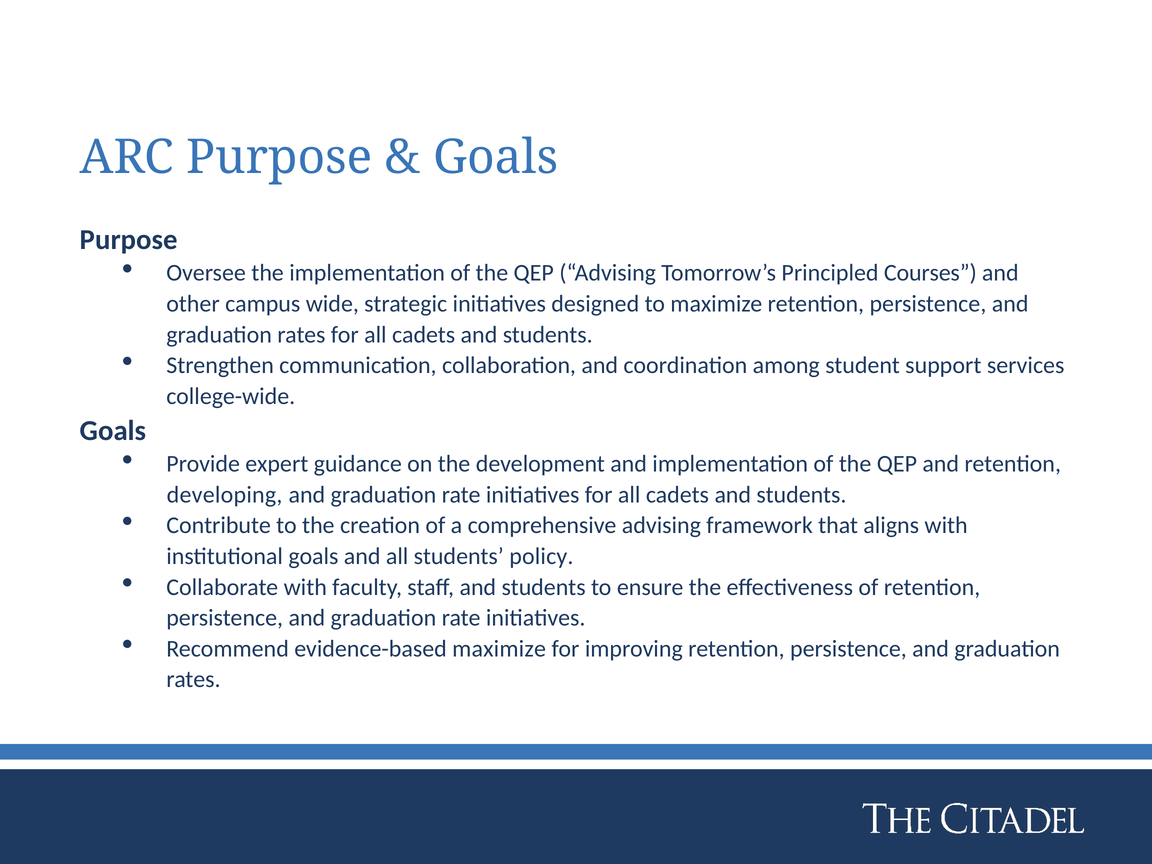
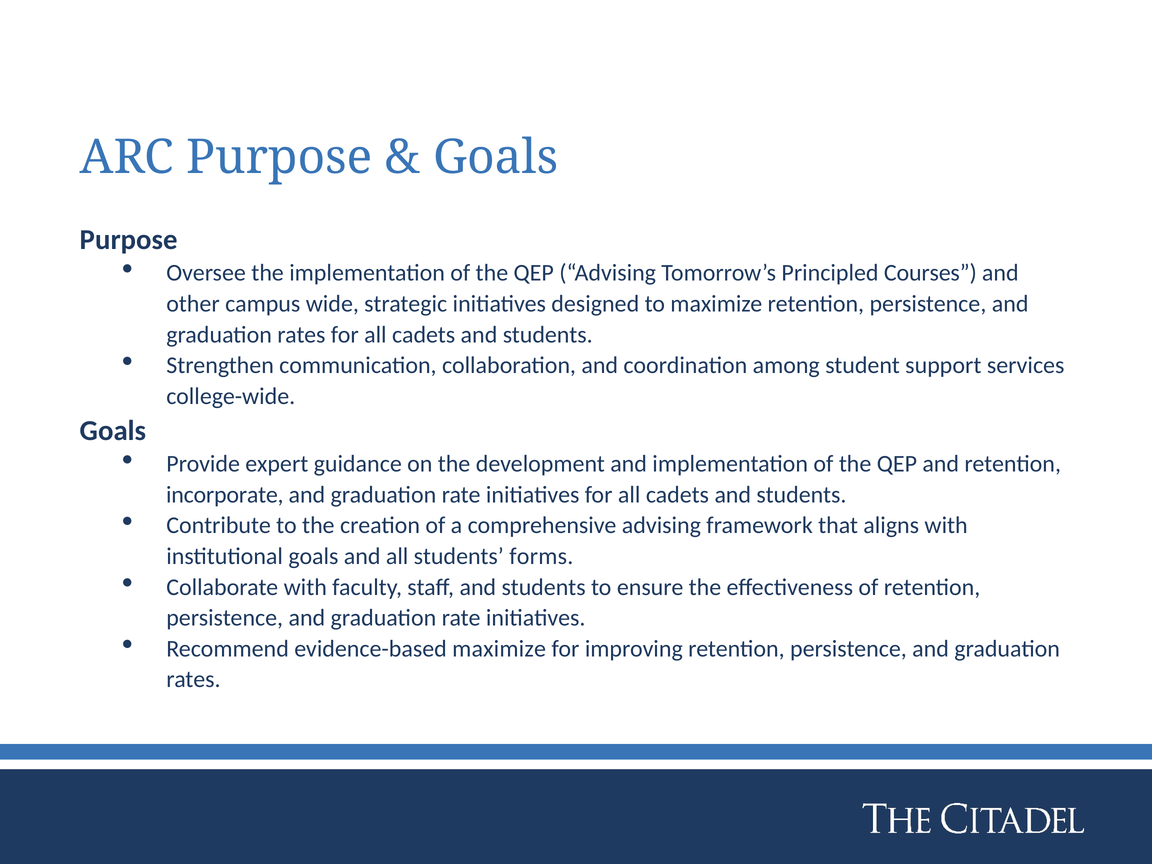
developing: developing -> incorporate (225, 495)
policy: policy -> forms (541, 556)
